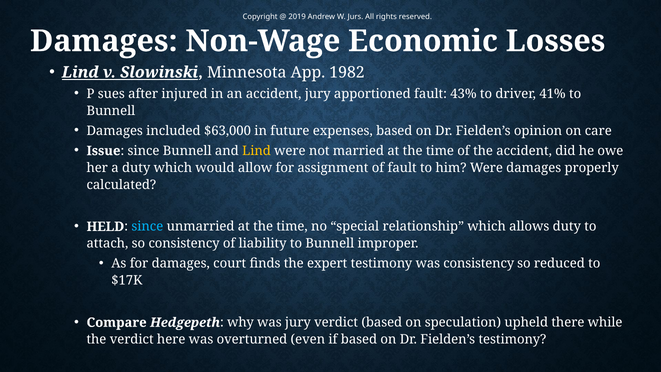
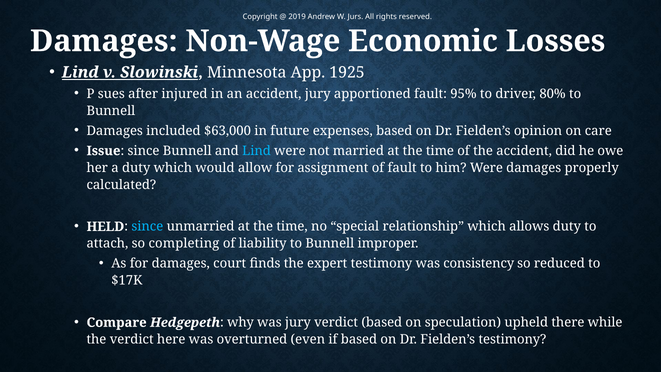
1982: 1982 -> 1925 (347, 72)
43%: 43% -> 95% (463, 94)
41%: 41% -> 80% (553, 94)
Lind colour: yellow -> light blue (257, 151)
so consistency: consistency -> completing (184, 243)
